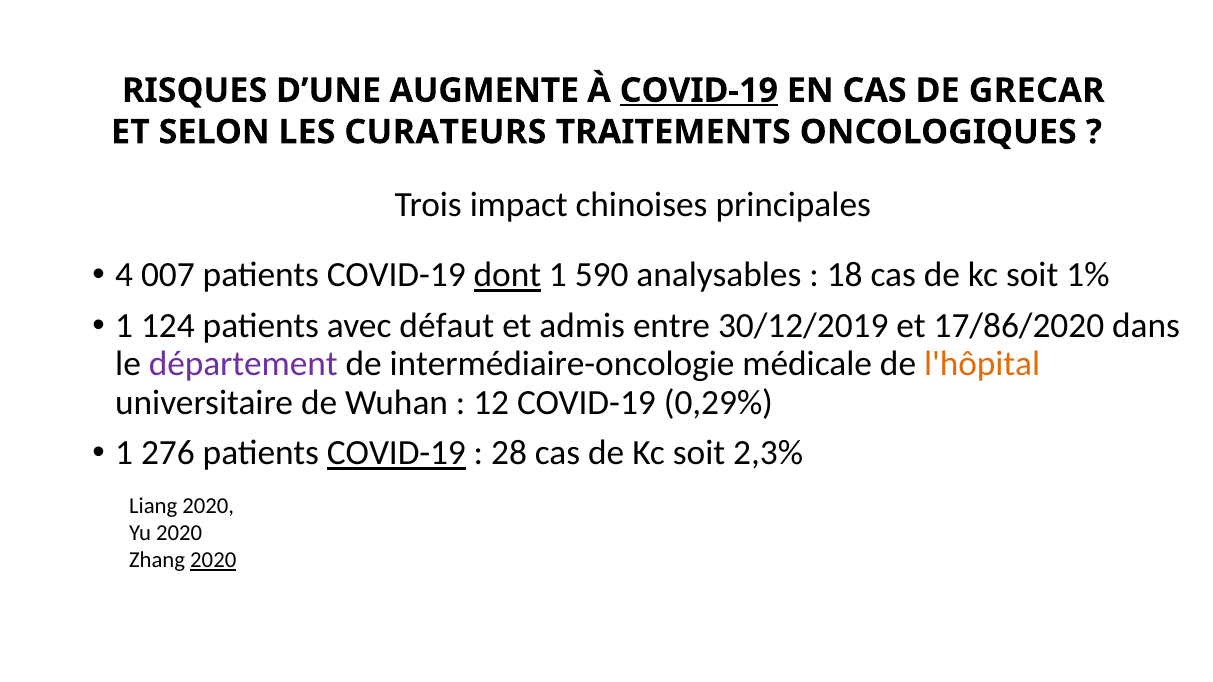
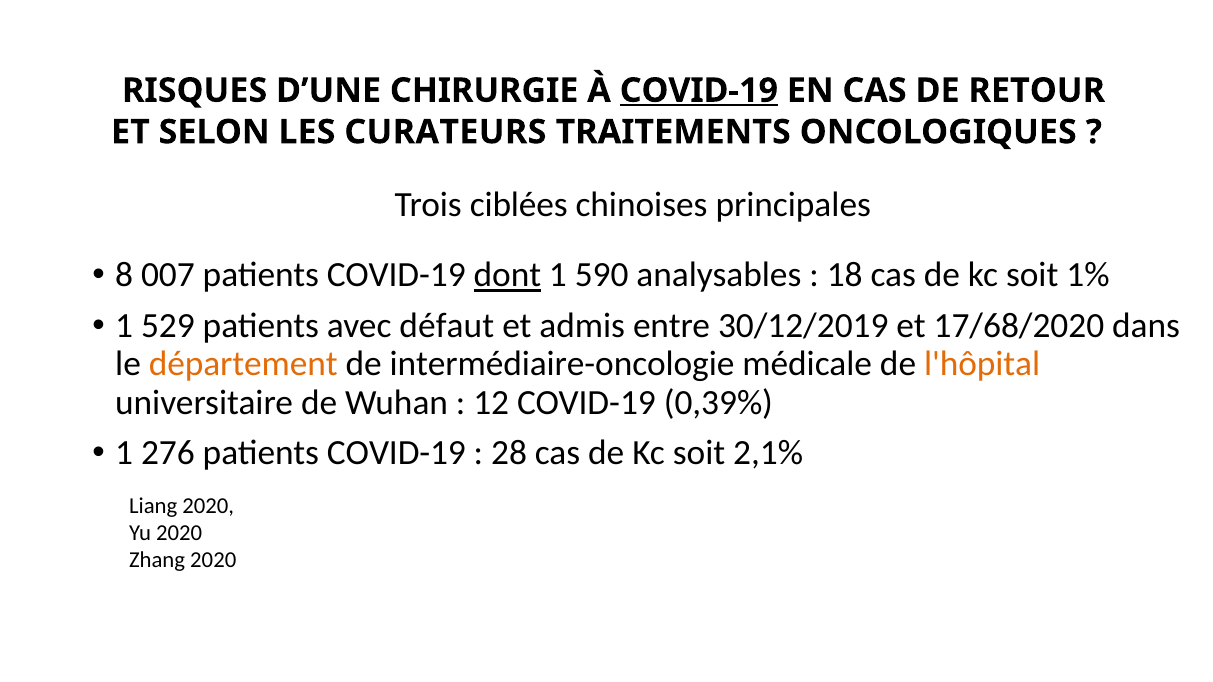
AUGMENTE: AUGMENTE -> CHIRURGIE (484, 91)
GRECAR: GRECAR -> RETOUR (1037, 91)
impact: impact -> ciblées (519, 205)
4: 4 -> 8 (124, 275)
124: 124 -> 529 (168, 326)
17/86/2020: 17/86/2020 -> 17/68/2020 (1019, 326)
département colour: purple -> orange (243, 364)
0,29%: 0,29% -> 0,39% (718, 403)
COVID-19 underline: present -> none (396, 454)
2,3%: 2,3% -> 2,1% (768, 454)
2020 underline: present -> none (213, 560)
